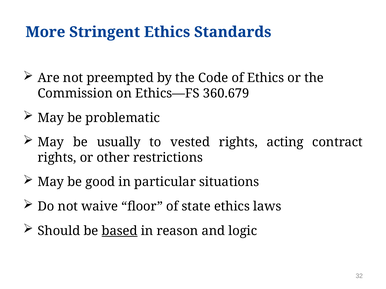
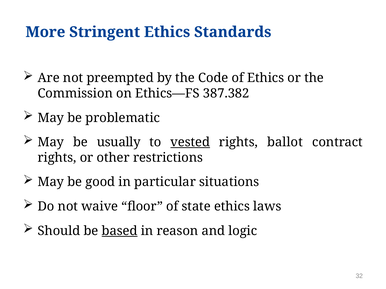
360.679: 360.679 -> 387.382 (226, 94)
vested underline: none -> present (190, 142)
acting: acting -> ballot (285, 142)
